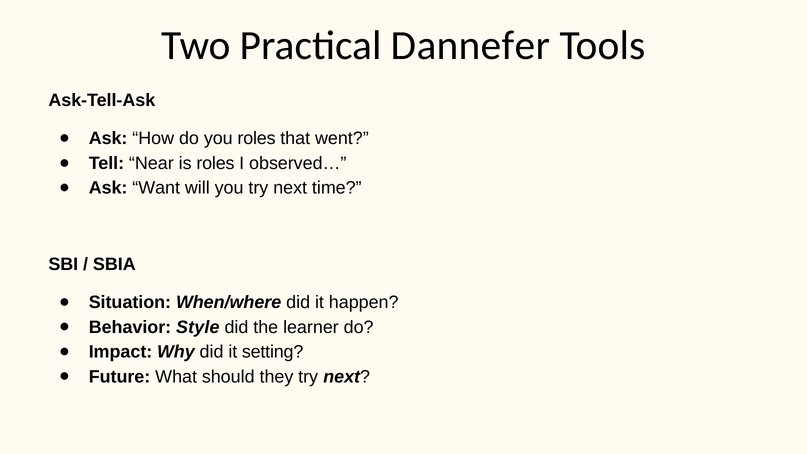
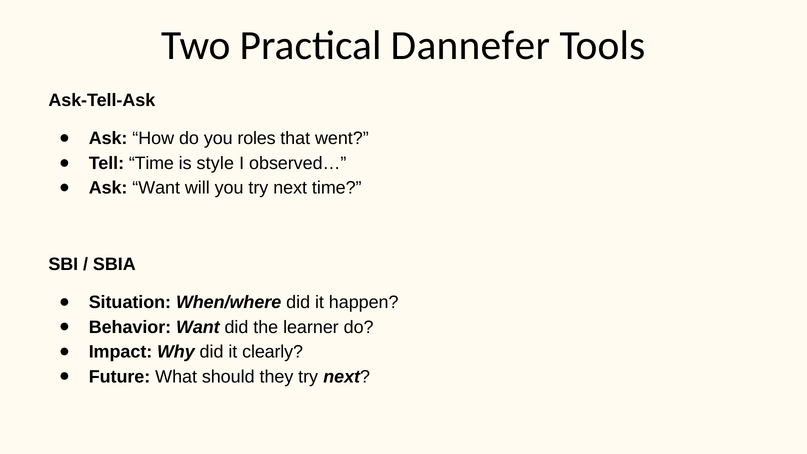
Tell Near: Near -> Time (151, 163)
is roles: roles -> style (215, 163)
Behavior Style: Style -> Want (198, 327)
setting: setting -> clearly (273, 352)
